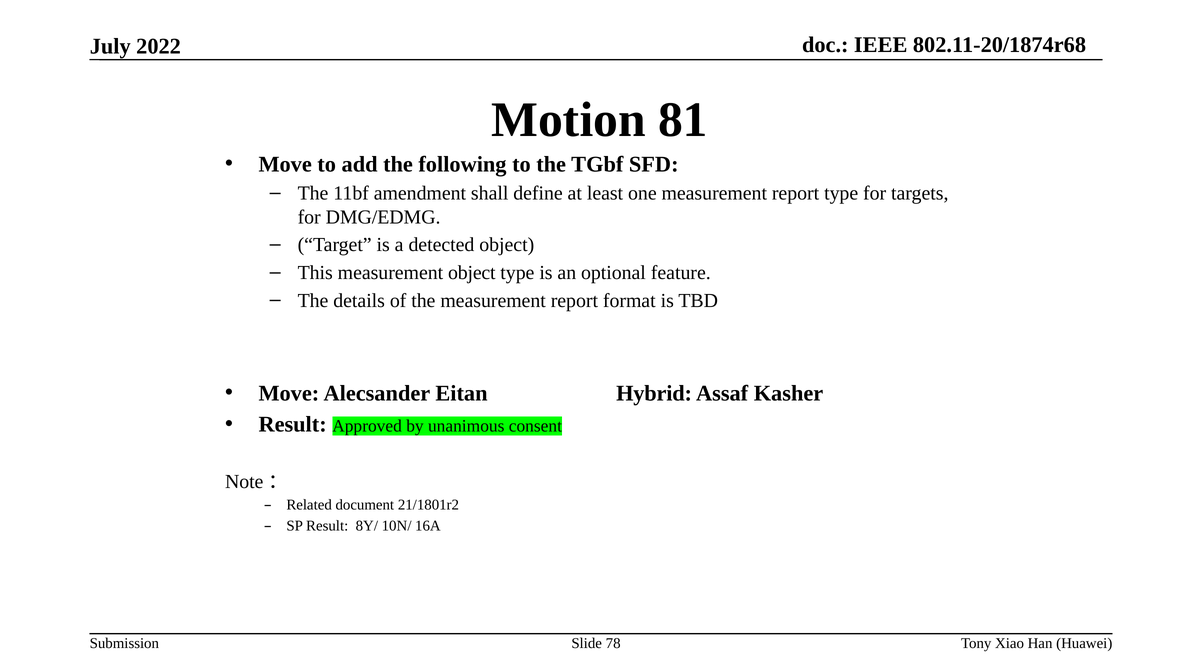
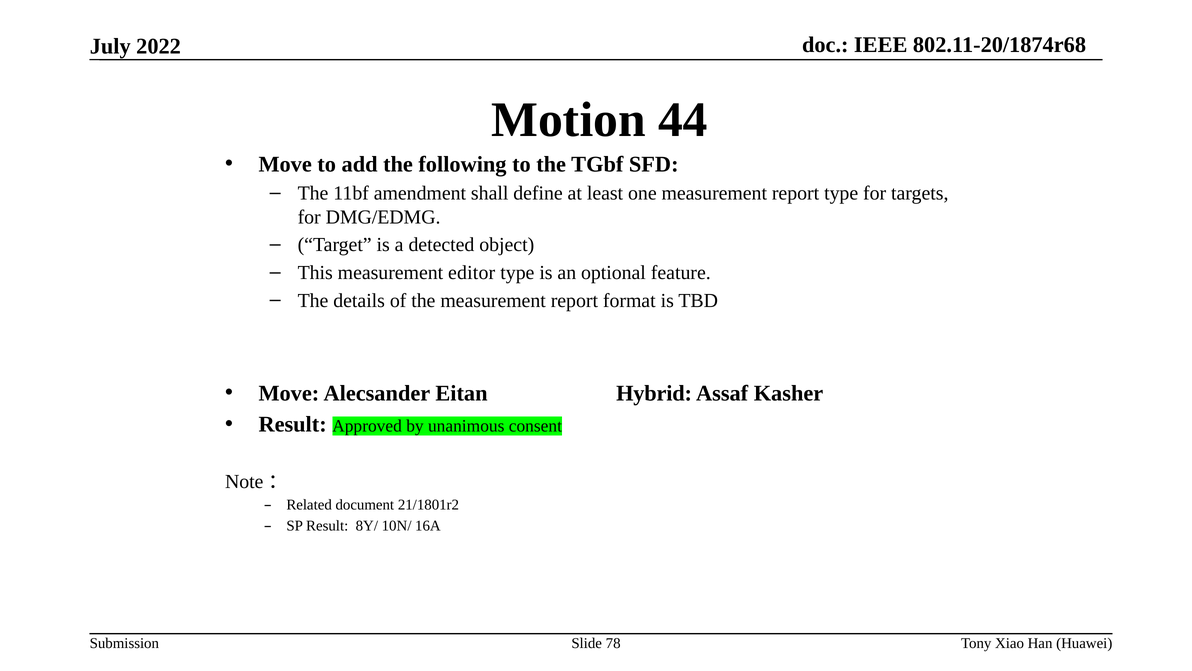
81: 81 -> 44 (683, 120)
measurement object: object -> editor (472, 273)
